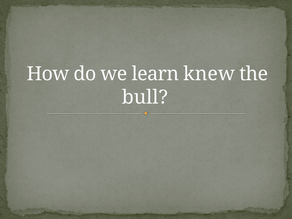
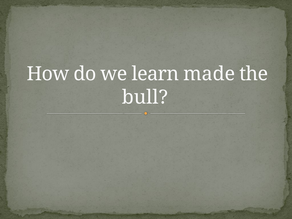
knew: knew -> made (209, 74)
